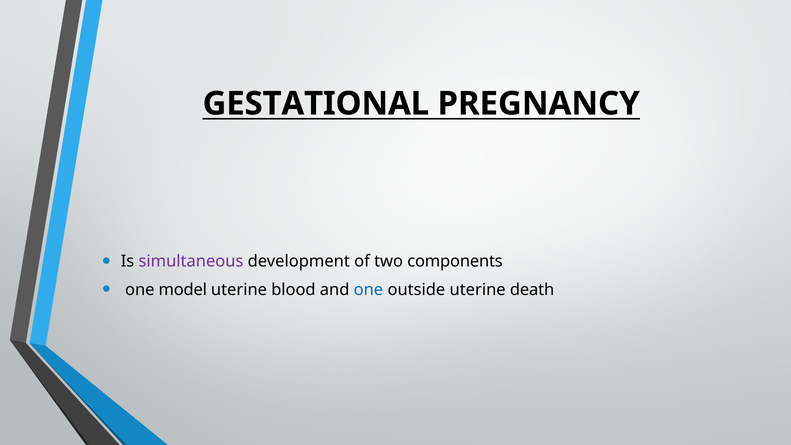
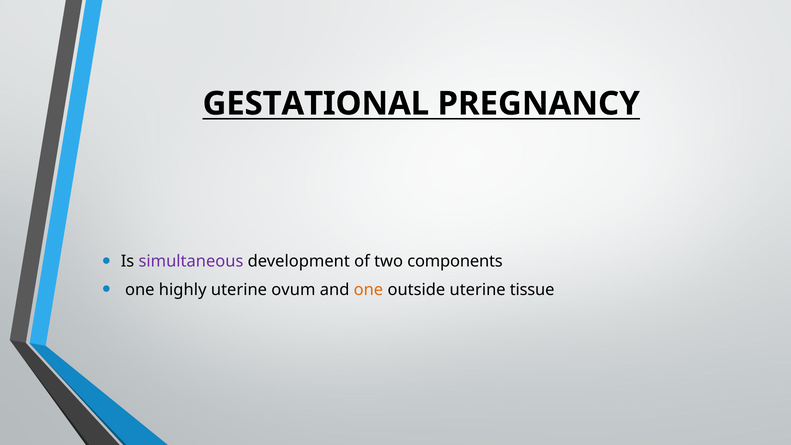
model: model -> highly (183, 290)
blood: blood -> ovum (293, 290)
one colour: blue -> orange (368, 290)
death: death -> tissue (532, 290)
